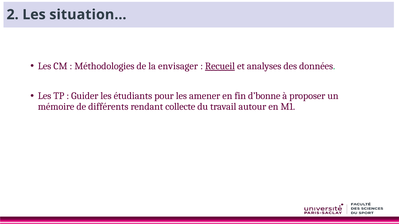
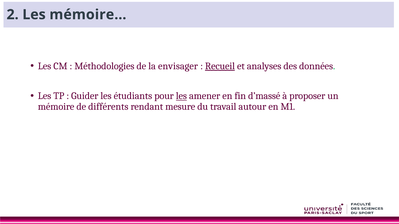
situation…: situation… -> mémoire… (88, 15)
les underline: none -> present (181, 96)
d’bonne: d’bonne -> d’massé (264, 96)
collecte: collecte -> mesure (180, 107)
